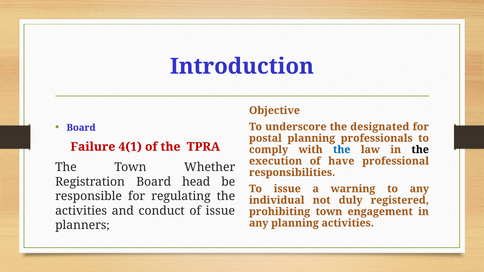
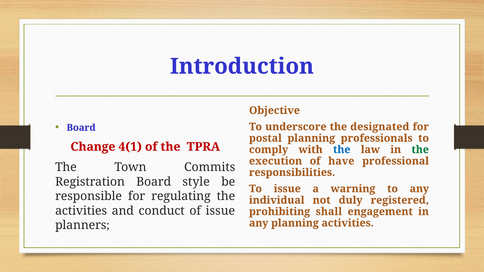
Failure: Failure -> Change (93, 147)
the colour: black -> green (420, 150)
Whether: Whether -> Commits (210, 167)
head: head -> style (196, 182)
prohibiting town: town -> shall (329, 212)
